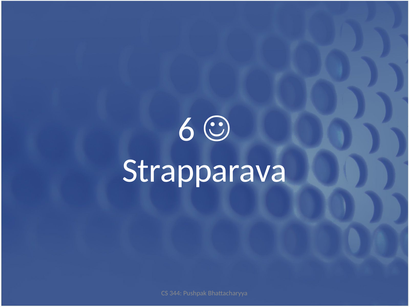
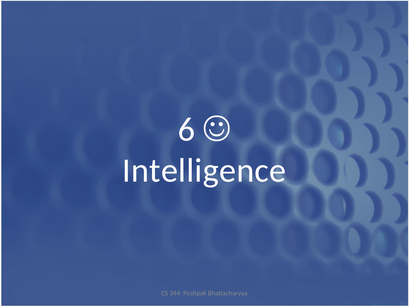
Strapparava: Strapparava -> Intelligence (204, 170)
